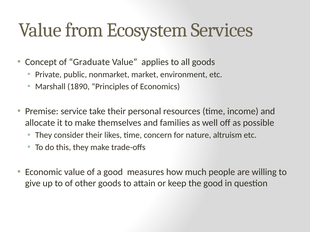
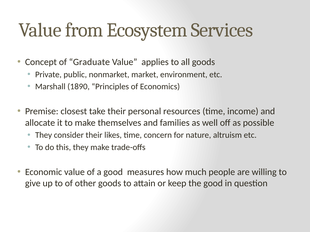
service: service -> closest (74, 112)
